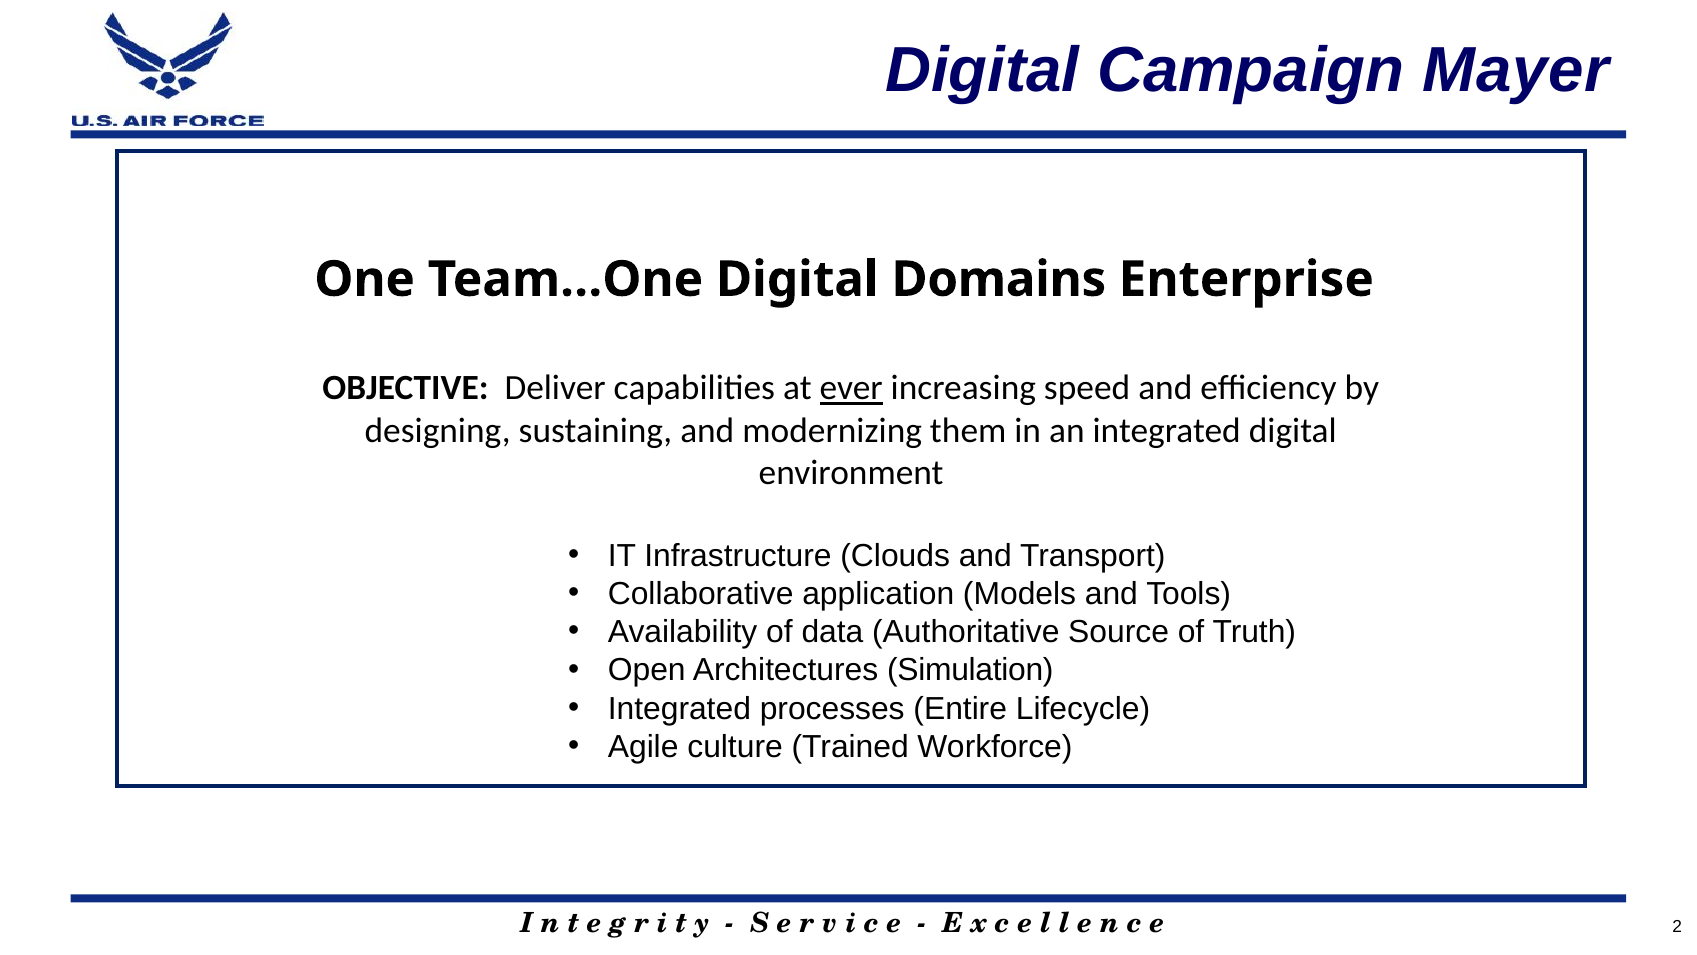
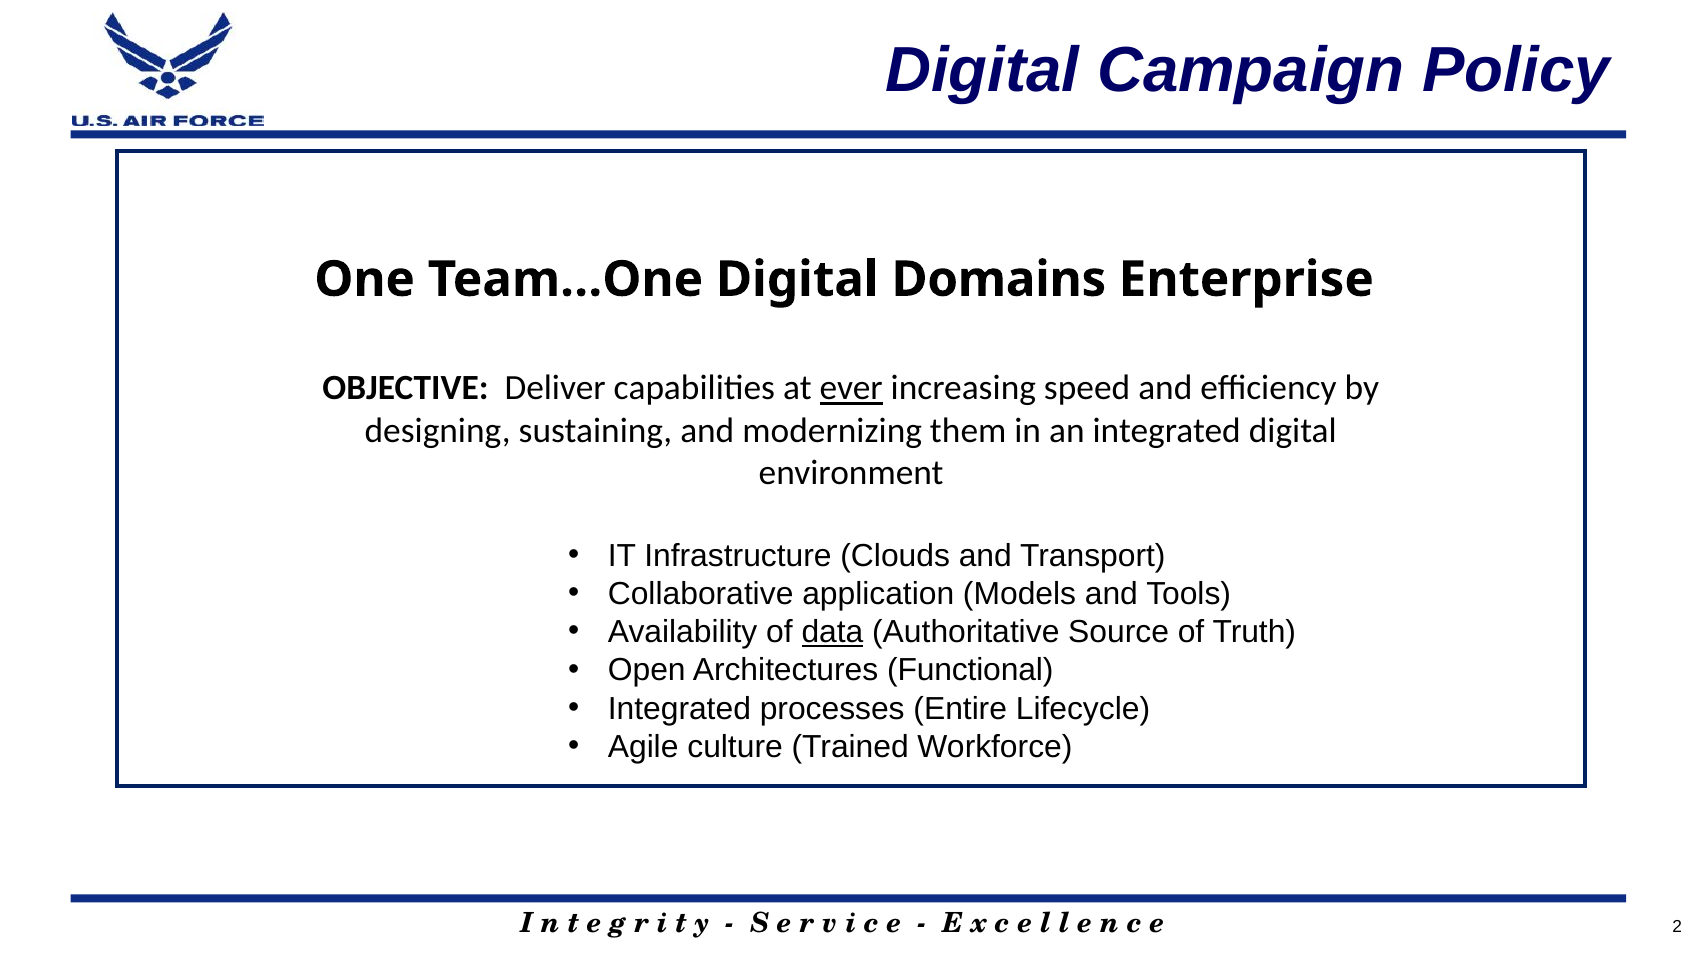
Mayer: Mayer -> Policy (1516, 71)
data underline: none -> present (832, 632)
Simulation: Simulation -> Functional (970, 670)
